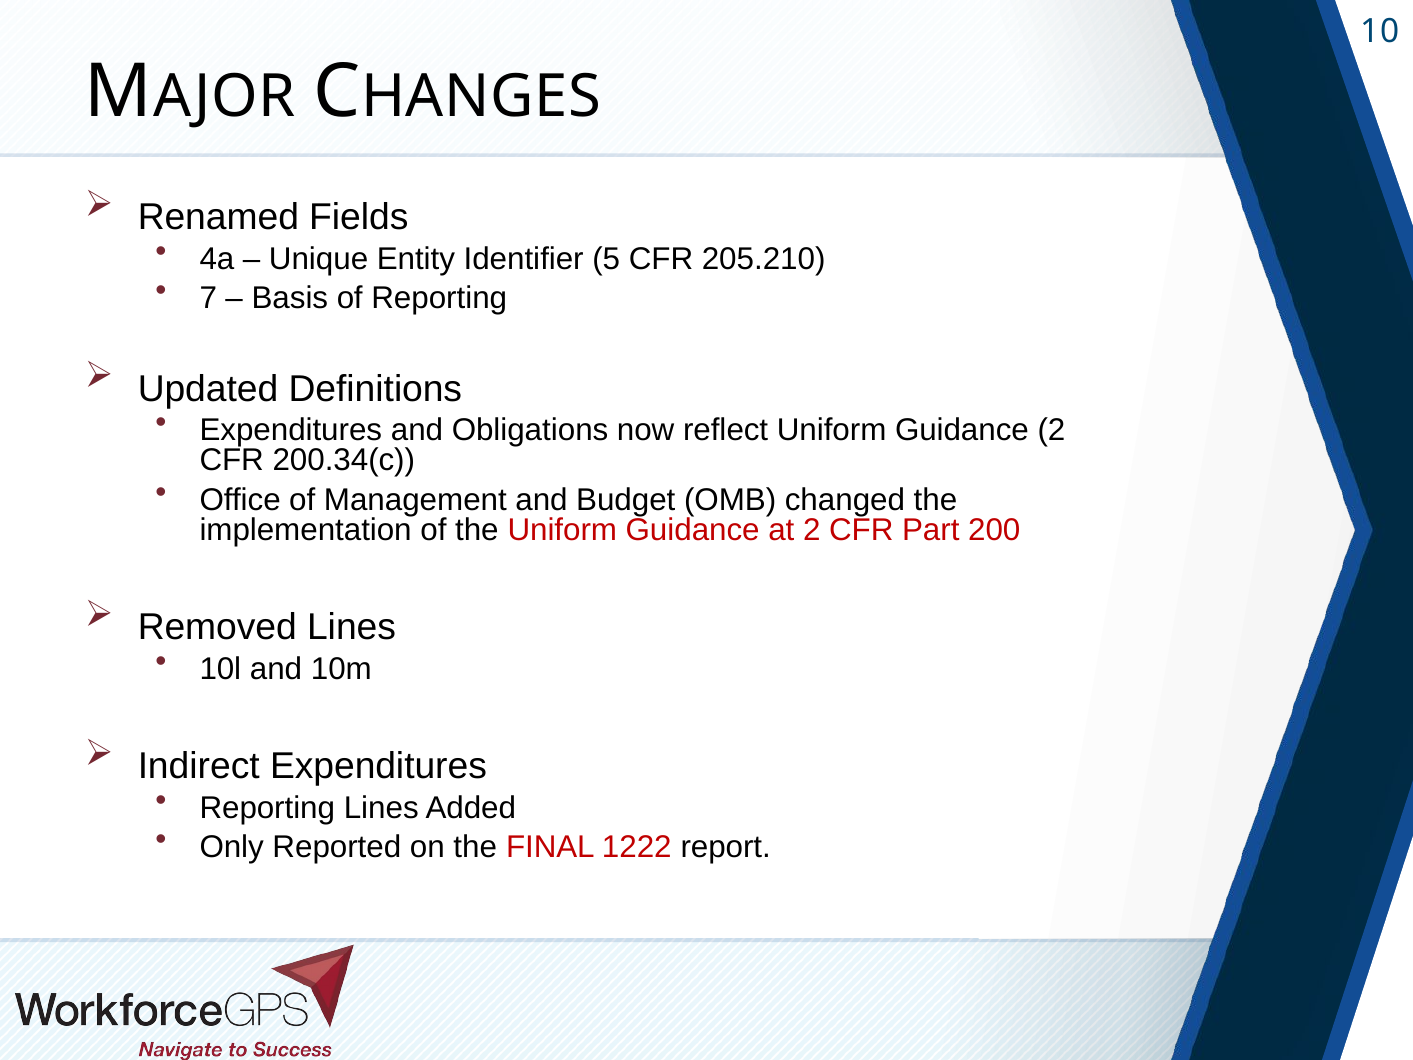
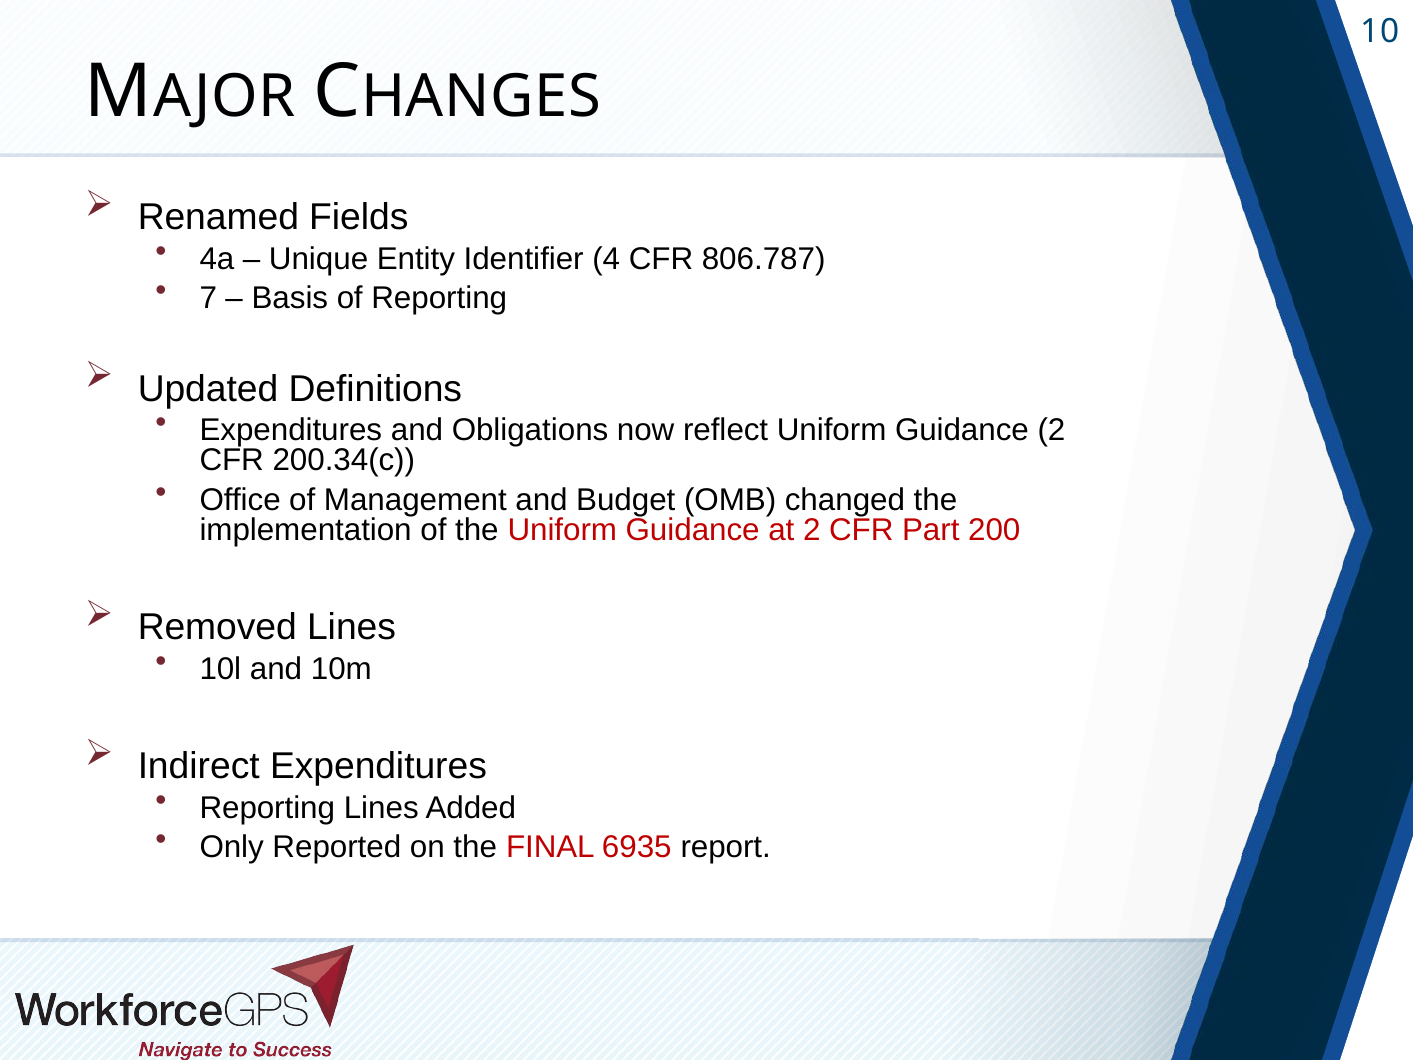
5: 5 -> 4 (606, 259)
205.210: 205.210 -> 806.787 (764, 259)
1222: 1222 -> 6935 (637, 847)
